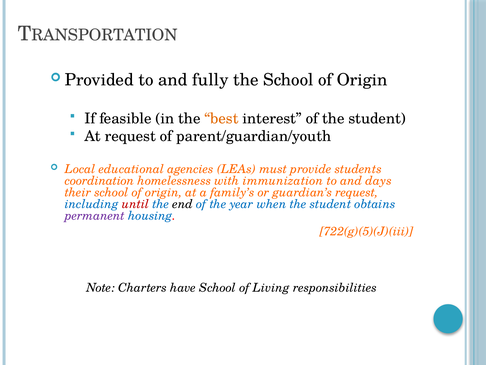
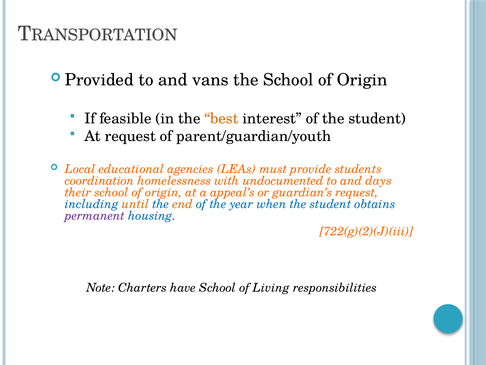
fully: fully -> vans (210, 80)
immunization: immunization -> undocumented (283, 180)
family’s: family’s -> appeal’s (233, 192)
until colour: red -> orange (136, 204)
end colour: black -> orange (183, 204)
722(g)(5)(J)(iii: 722(g)(5)(J)(iii -> 722(g)(2)(J)(iii (367, 231)
